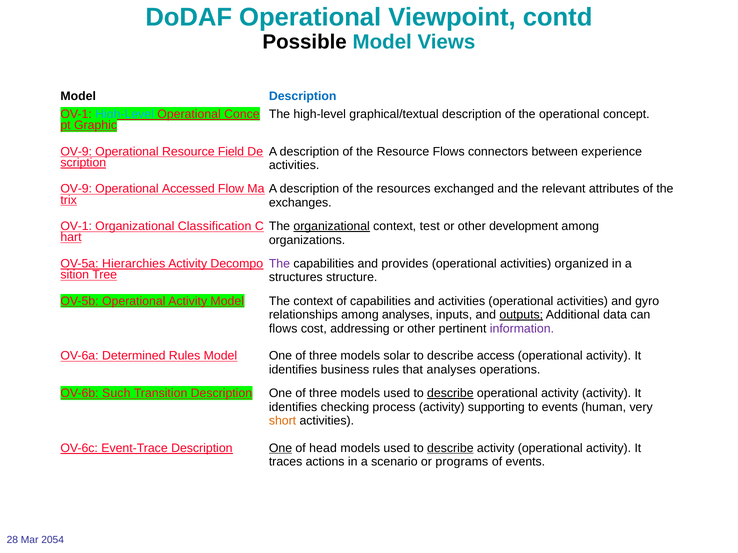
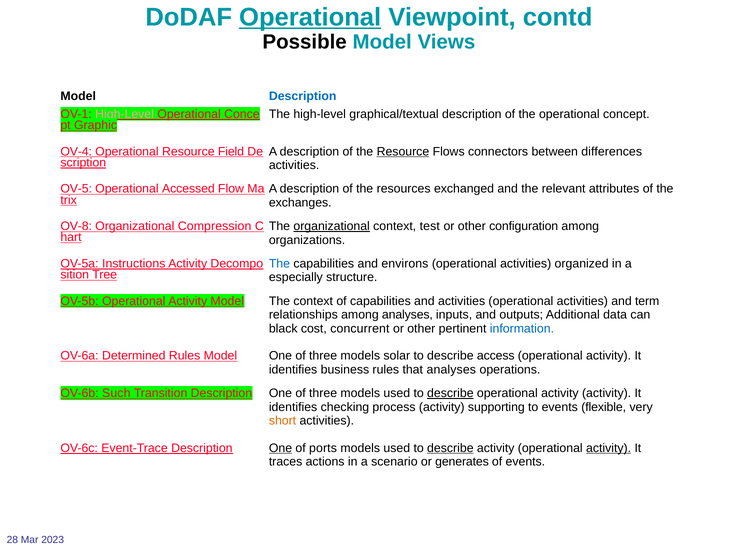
Operational underline: none -> present (310, 17)
High-Level colour: light blue -> pink (125, 114)
OV-9: OV-9 -> OV-4 (76, 152)
Resource underline: none -> present (403, 152)
experience: experience -> differences (612, 152)
OV-9: OV-9 -> OV-5 (76, 189)
OV-1: OV-1 -> OV-8 (76, 226)
Classification: Classification -> Compression (215, 226)
development: development -> configuration (524, 226)
Hierarchies: Hierarchies -> Instructions (134, 264)
The colour: purple -> blue (279, 264)
provides: provides -> environs (405, 264)
structures: structures -> especially (296, 278)
gyro: gyro -> term (647, 301)
outputs underline: present -> none (521, 315)
flows: flows -> black (283, 329)
addressing: addressing -> concurrent (360, 329)
information colour: purple -> blue (522, 329)
human: human -> flexible (604, 407)
head: head -> ports (323, 448)
activity underline: none -> present (609, 448)
programs: programs -> generates (462, 462)
2054: 2054 -> 2023 (53, 540)
